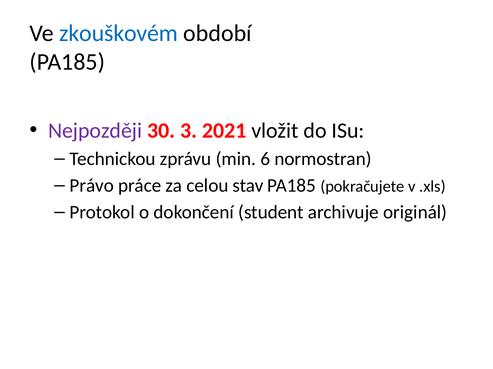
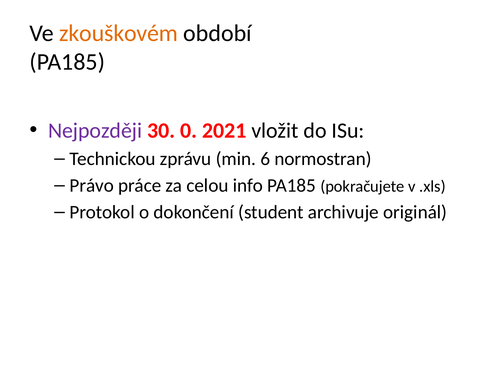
zkouškovém colour: blue -> orange (119, 33)
3: 3 -> 0 (188, 131)
stav: stav -> info (248, 186)
